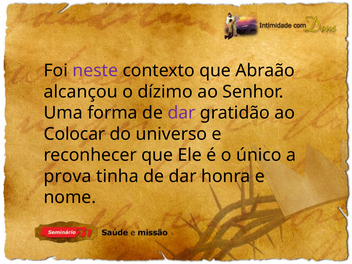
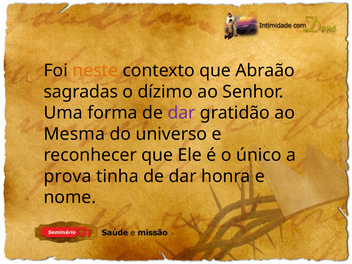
neste colour: purple -> orange (95, 71)
alcançou: alcançou -> sagradas (81, 92)
Colocar: Colocar -> Mesma (74, 134)
